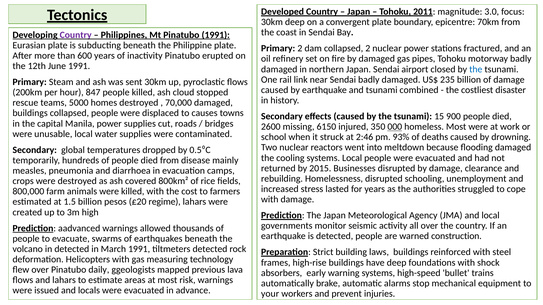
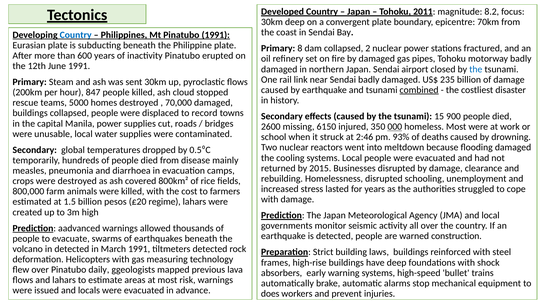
3.0: 3.0 -> 8.2 (492, 12)
Country colour: purple -> blue (76, 35)
Primary 2: 2 -> 8 (300, 49)
combined underline: none -> present (419, 90)
causes: causes -> record (204, 113)
your: your -> does (270, 294)
